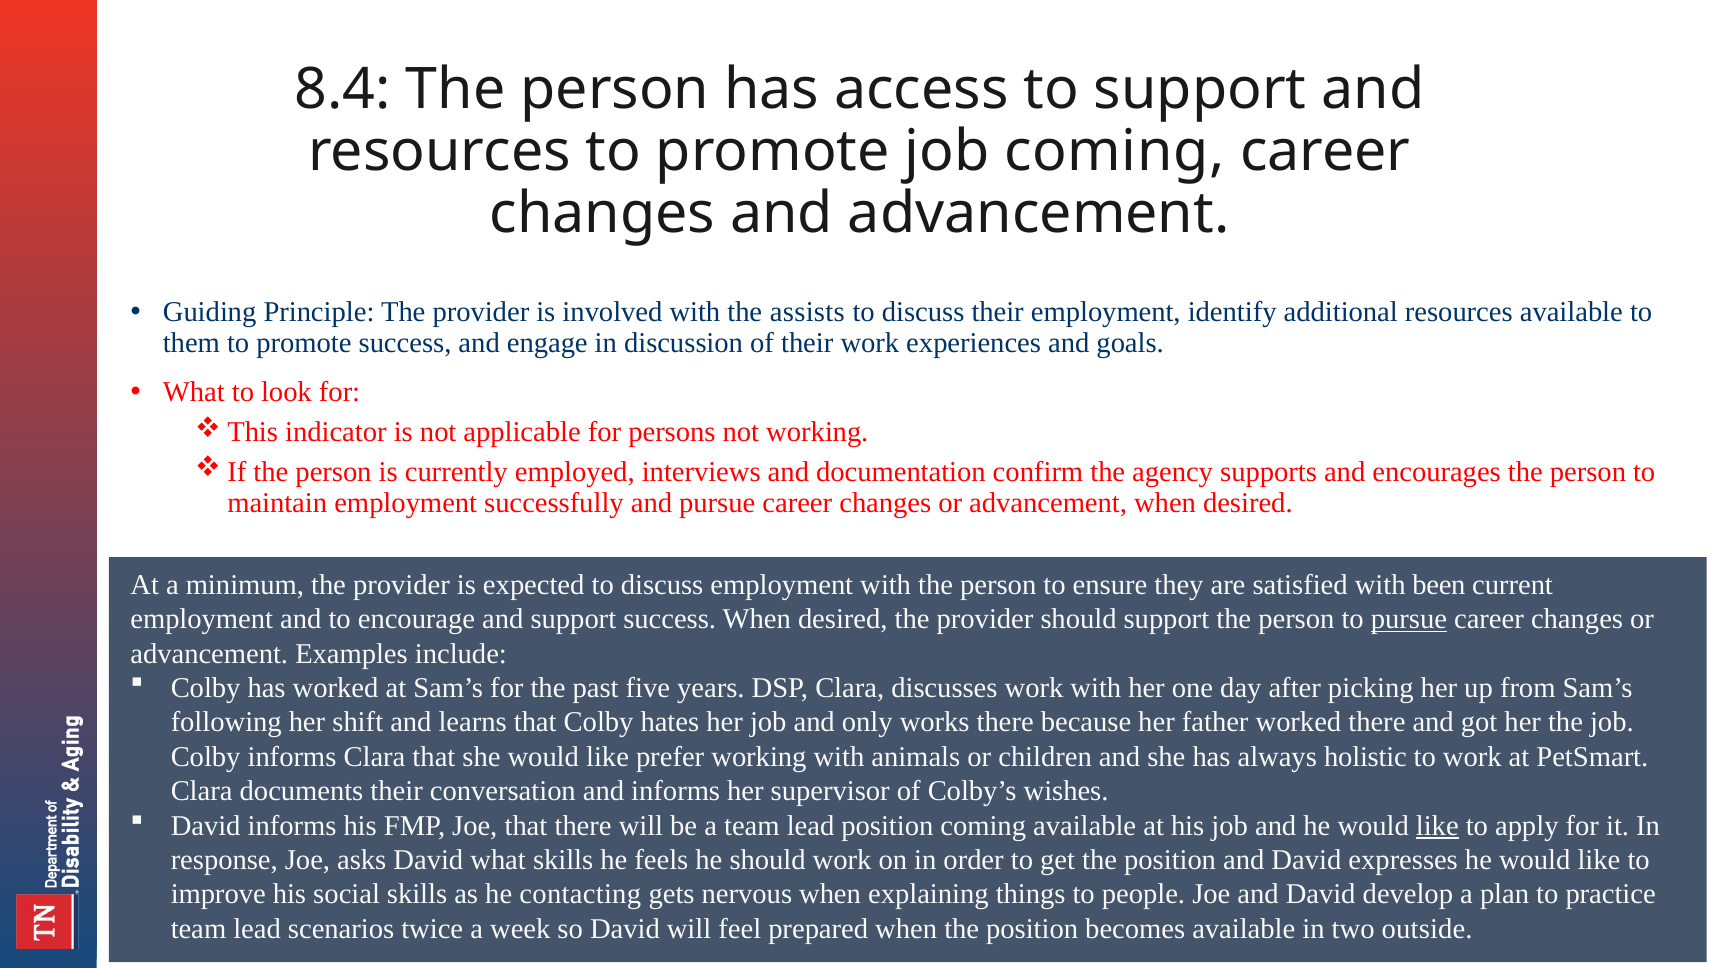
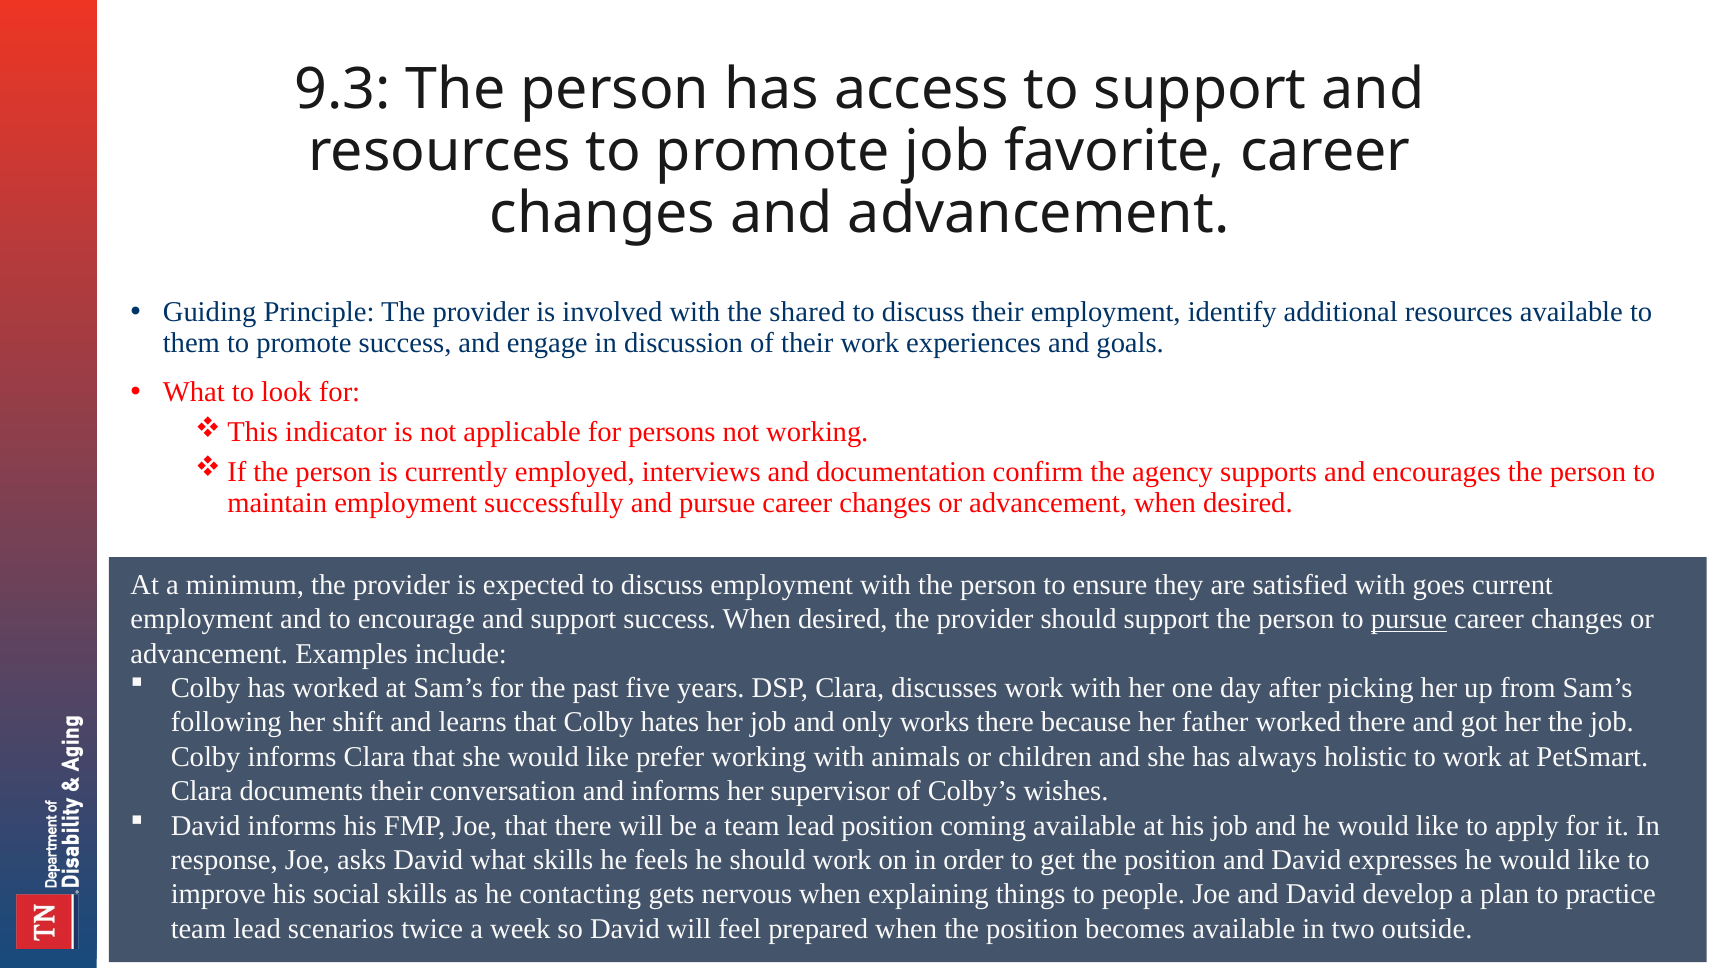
8.4: 8.4 -> 9.3 (343, 89)
job coming: coming -> favorite (1115, 151)
assists: assists -> shared (807, 312)
been: been -> goes (1439, 584)
like underline: present -> none (1437, 825)
